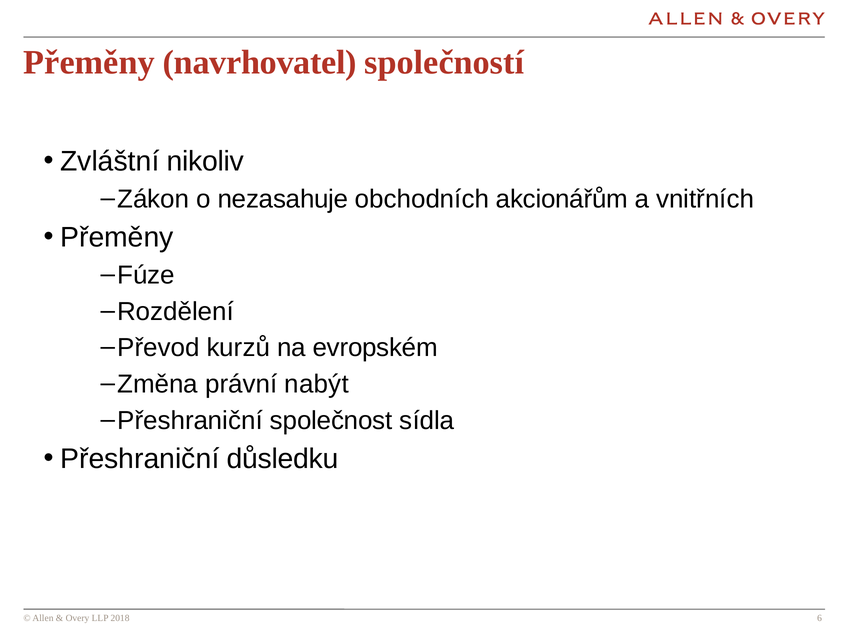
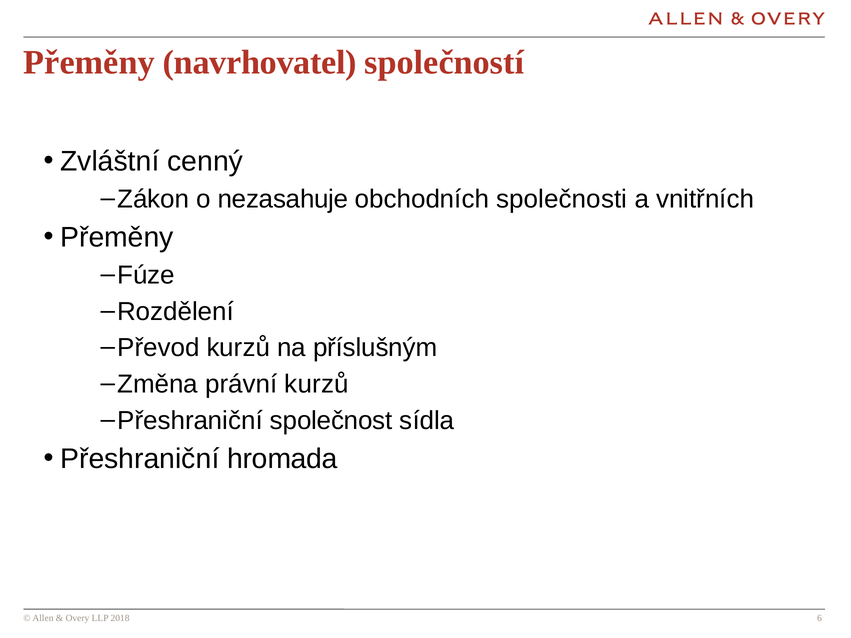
nikoliv: nikoliv -> cenný (205, 161)
akcionářům: akcionářům -> společnosti (562, 199)
evropském: evropském -> příslušným (375, 348)
právní nabýt: nabýt -> kurzů (317, 384)
důsledku: důsledku -> hromada (283, 459)
